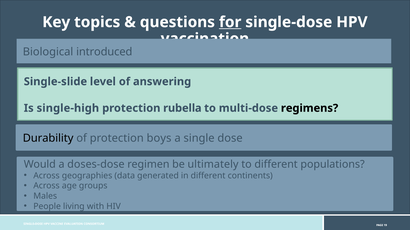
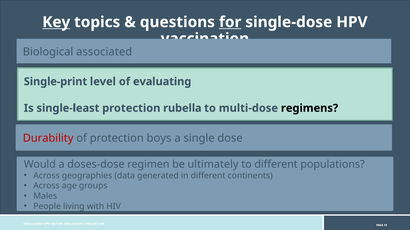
Key underline: none -> present (56, 22)
introduced: introduced -> associated (104, 52)
Single-slide: Single-slide -> Single-print (55, 82)
answering: answering -> evaluating (162, 82)
single-high: single-high -> single-least (68, 108)
Durability colour: black -> red (48, 139)
